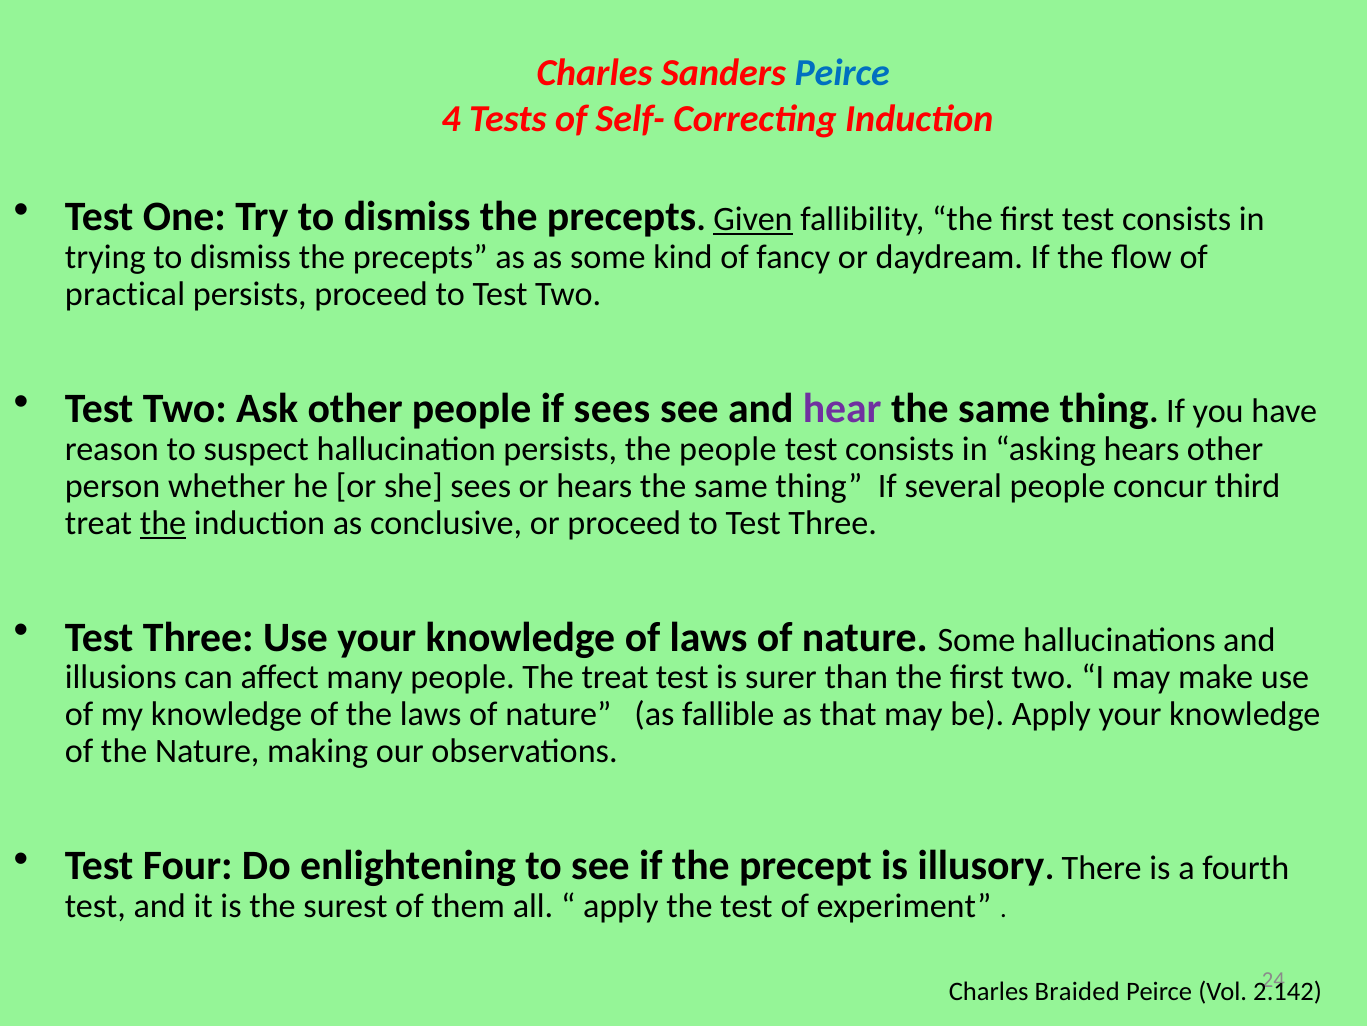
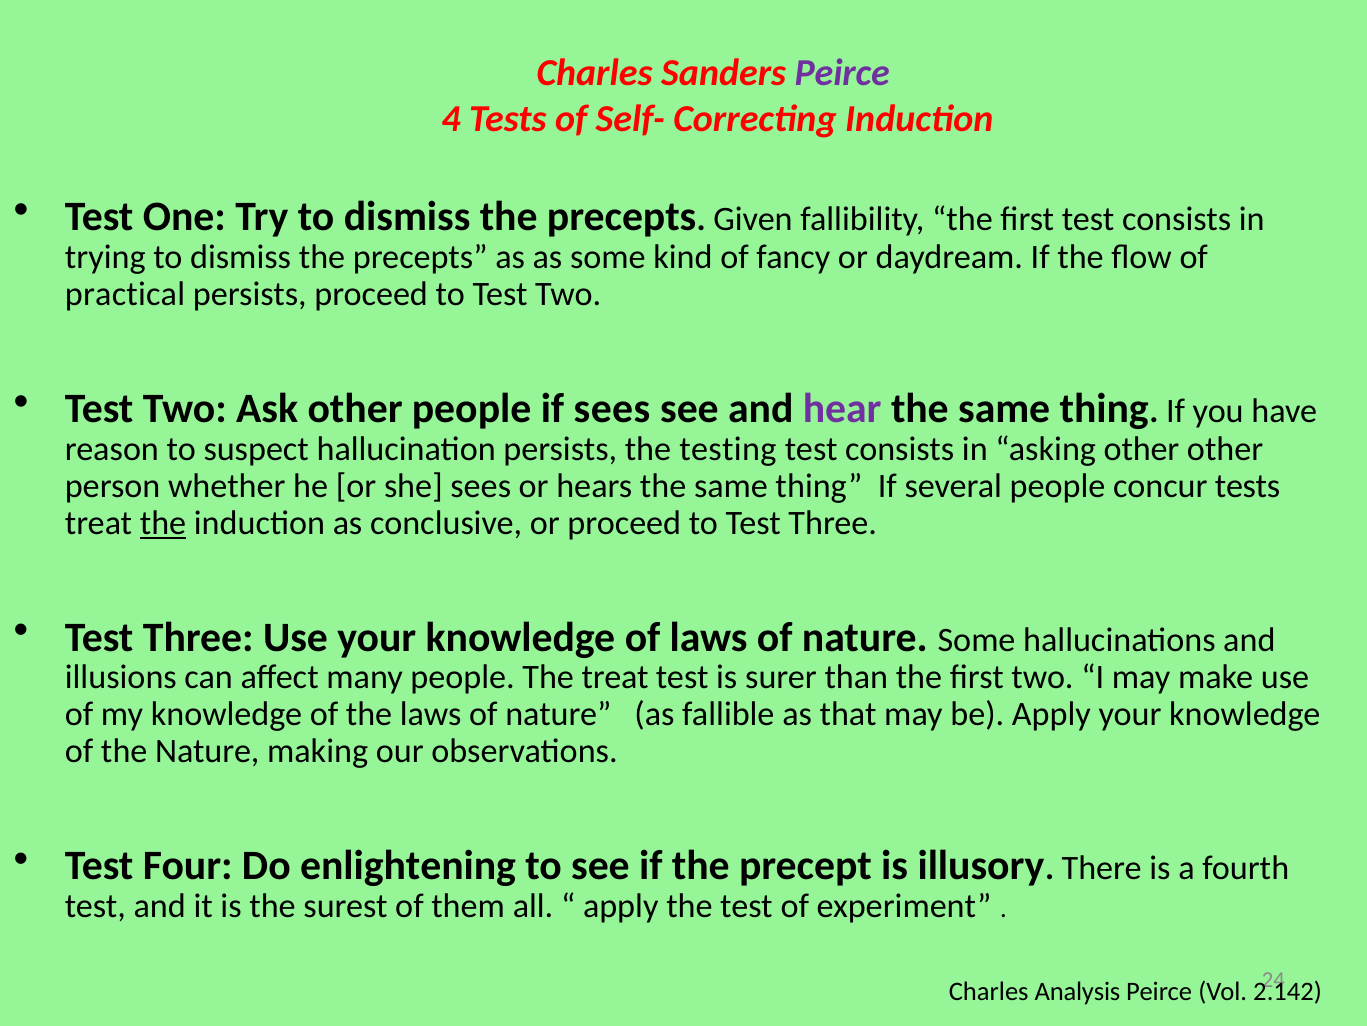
Peirce colour: blue -> purple (842, 73)
Given underline: present -> none (753, 219)
the people: people -> testing (728, 449)
asking hears: hears -> other (1142, 449)
concur third: third -> tests (1248, 486)
Braided: Braided -> Analysis (1077, 991)
